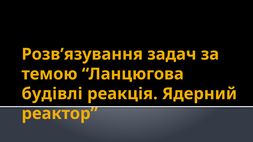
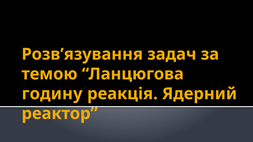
будівлі: будівлі -> годину (52, 94)
